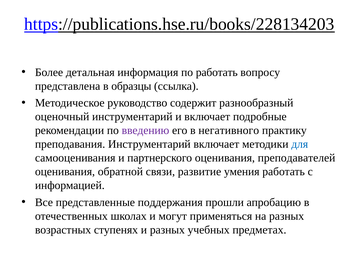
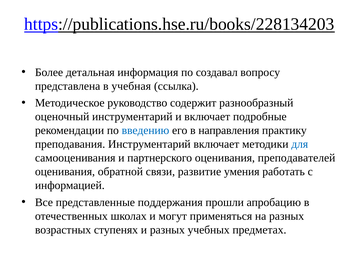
по работать: работать -> создавал (217, 72)
образцы: образцы -> учебная (131, 86)
введению colour: purple -> blue (145, 131)
негативного: негативного -> направления (229, 131)
